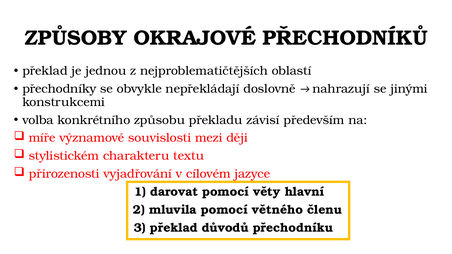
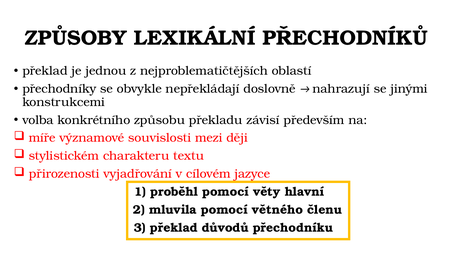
OKRAJOVÉ: OKRAJOVÉ -> LEXIKÁLNÍ (195, 38)
darovat: darovat -> proběhl (174, 192)
